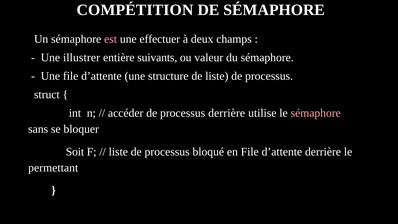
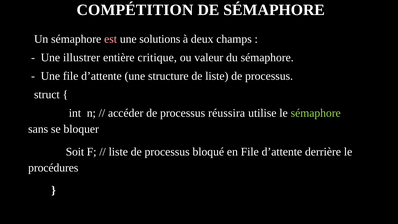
effectuer: effectuer -> solutions (160, 39)
suivants: suivants -> critique (157, 57)
processus derrière: derrière -> réussira (227, 113)
sémaphore colour: pink -> light green (316, 113)
permettant: permettant -> procédures (53, 168)
